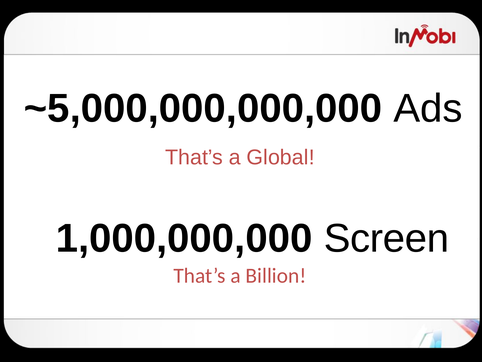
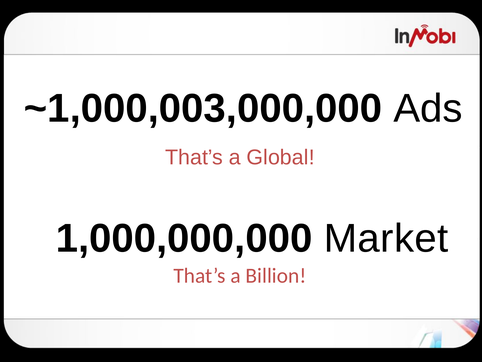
~5,000,000,000,000: ~5,000,000,000,000 -> ~1,000,003,000,000 (203, 109)
Screen: Screen -> Market (386, 238)
